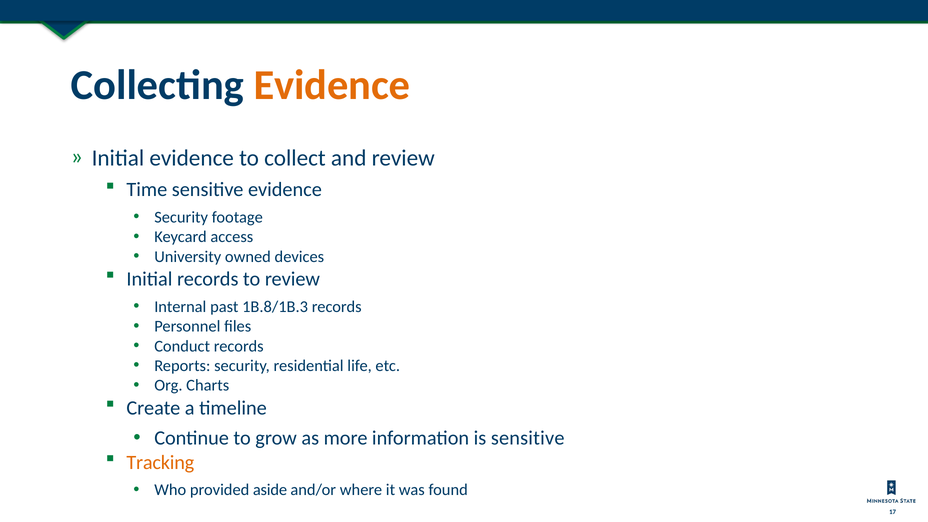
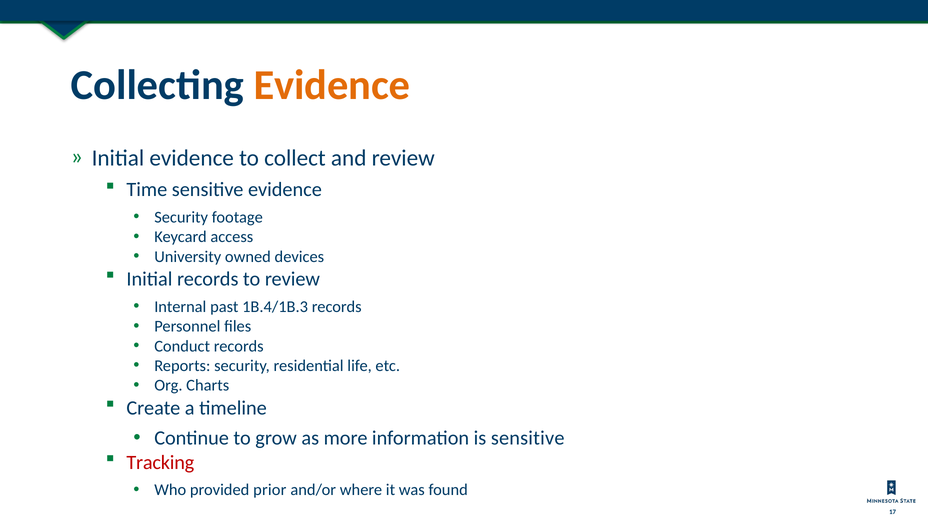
1B.8/1B.3: 1B.8/1B.3 -> 1B.4/1B.3 (275, 307)
Tracking colour: orange -> red (160, 462)
aside: aside -> prior (270, 490)
